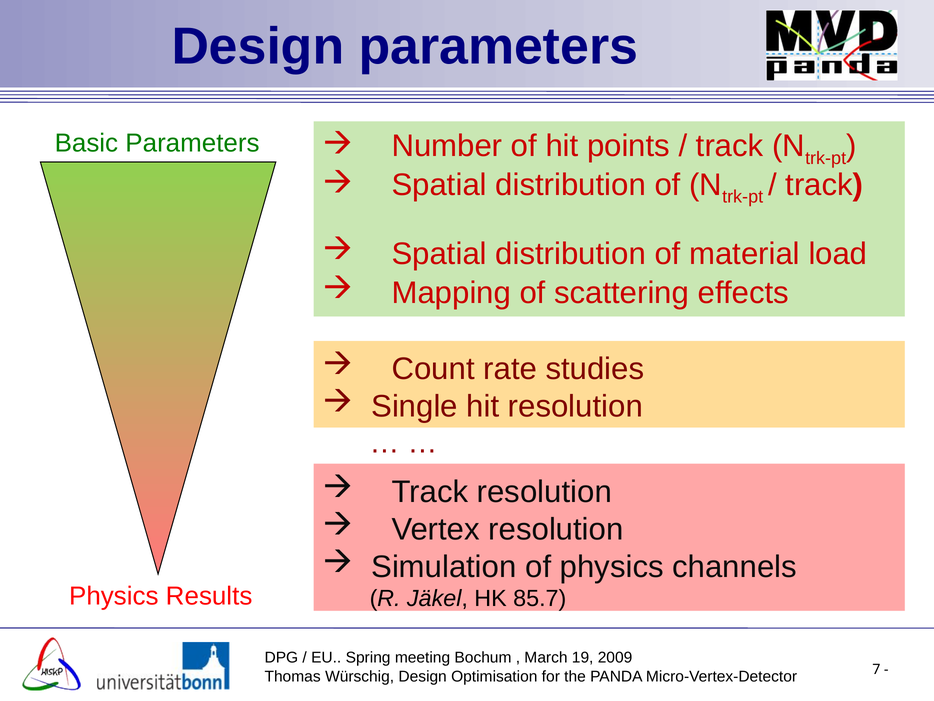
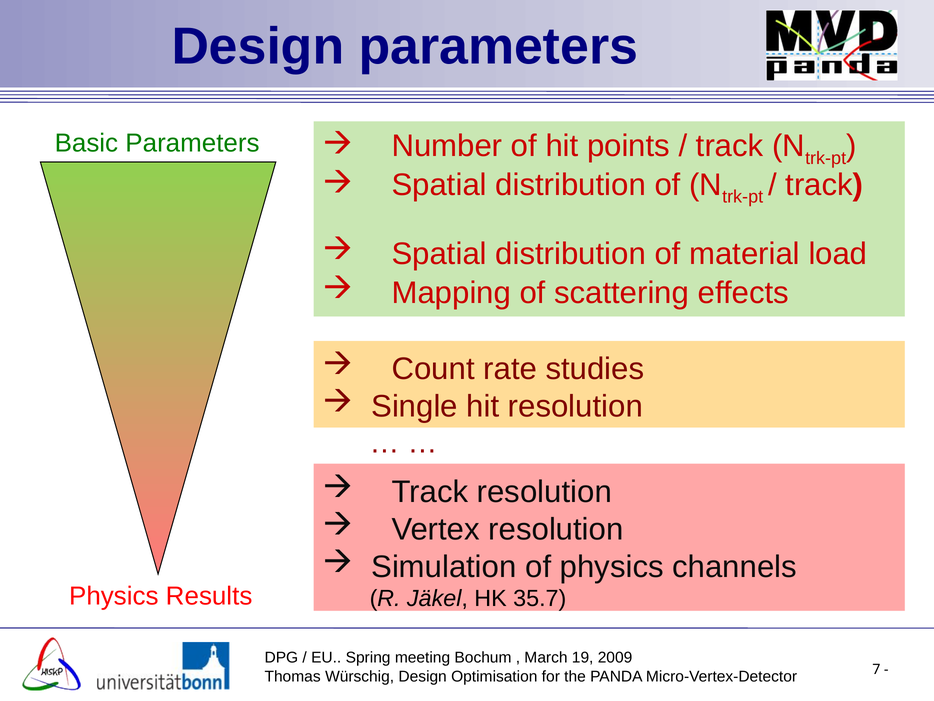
85.7: 85.7 -> 35.7 (540, 598)
